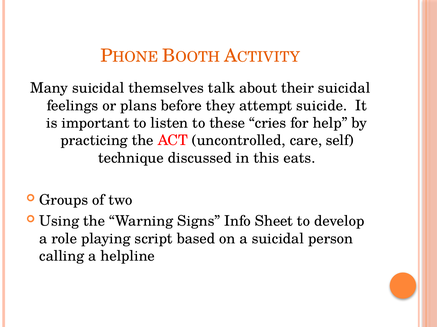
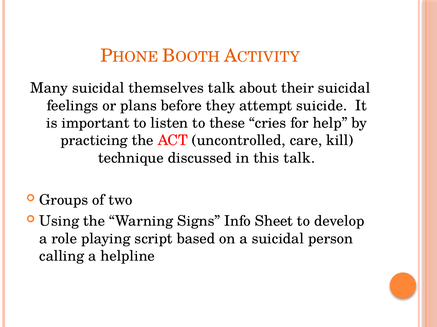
self: self -> kill (340, 141)
this eats: eats -> talk (299, 158)
